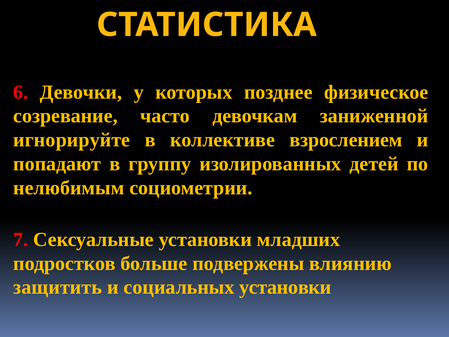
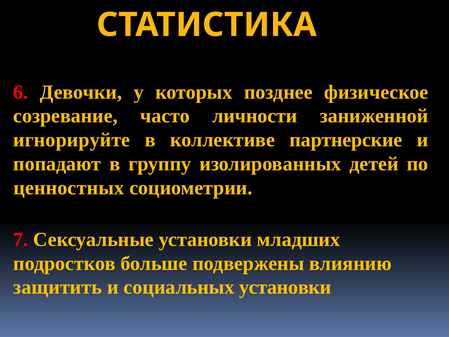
девочкам: девочкам -> личности (255, 116)
взрослением: взрослением -> партнерские (346, 140)
нелюбимым: нелюбимым -> ценностных (69, 188)
